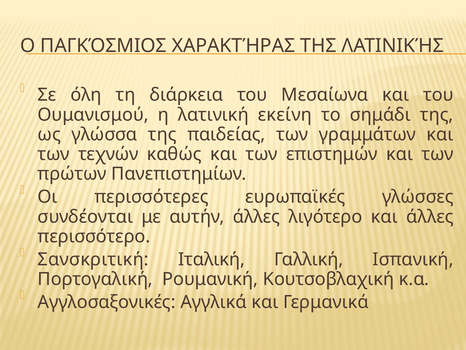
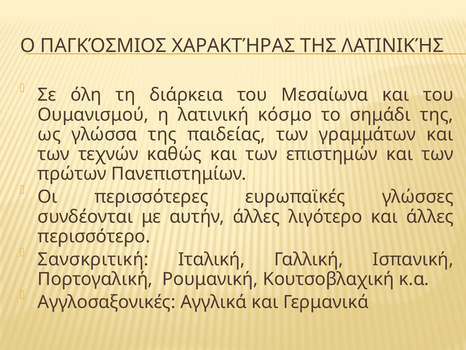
εκείνη: εκείνη -> κόσμο (285, 115)
